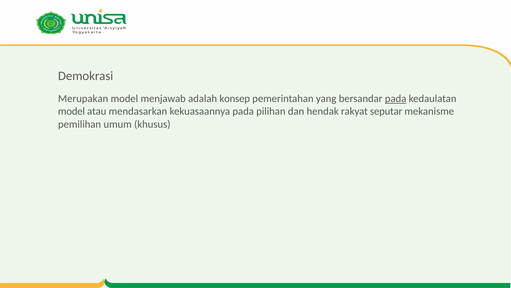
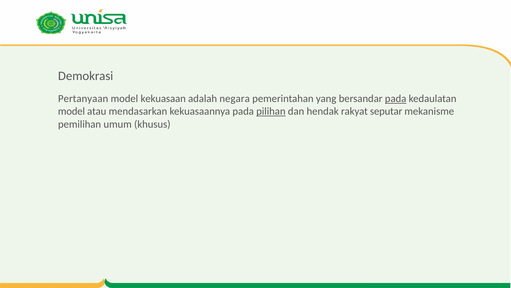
Merupakan: Merupakan -> Pertanyaan (83, 98)
menjawab: menjawab -> kekuasaan (163, 98)
konsep: konsep -> negara (235, 98)
pilihan underline: none -> present (271, 111)
